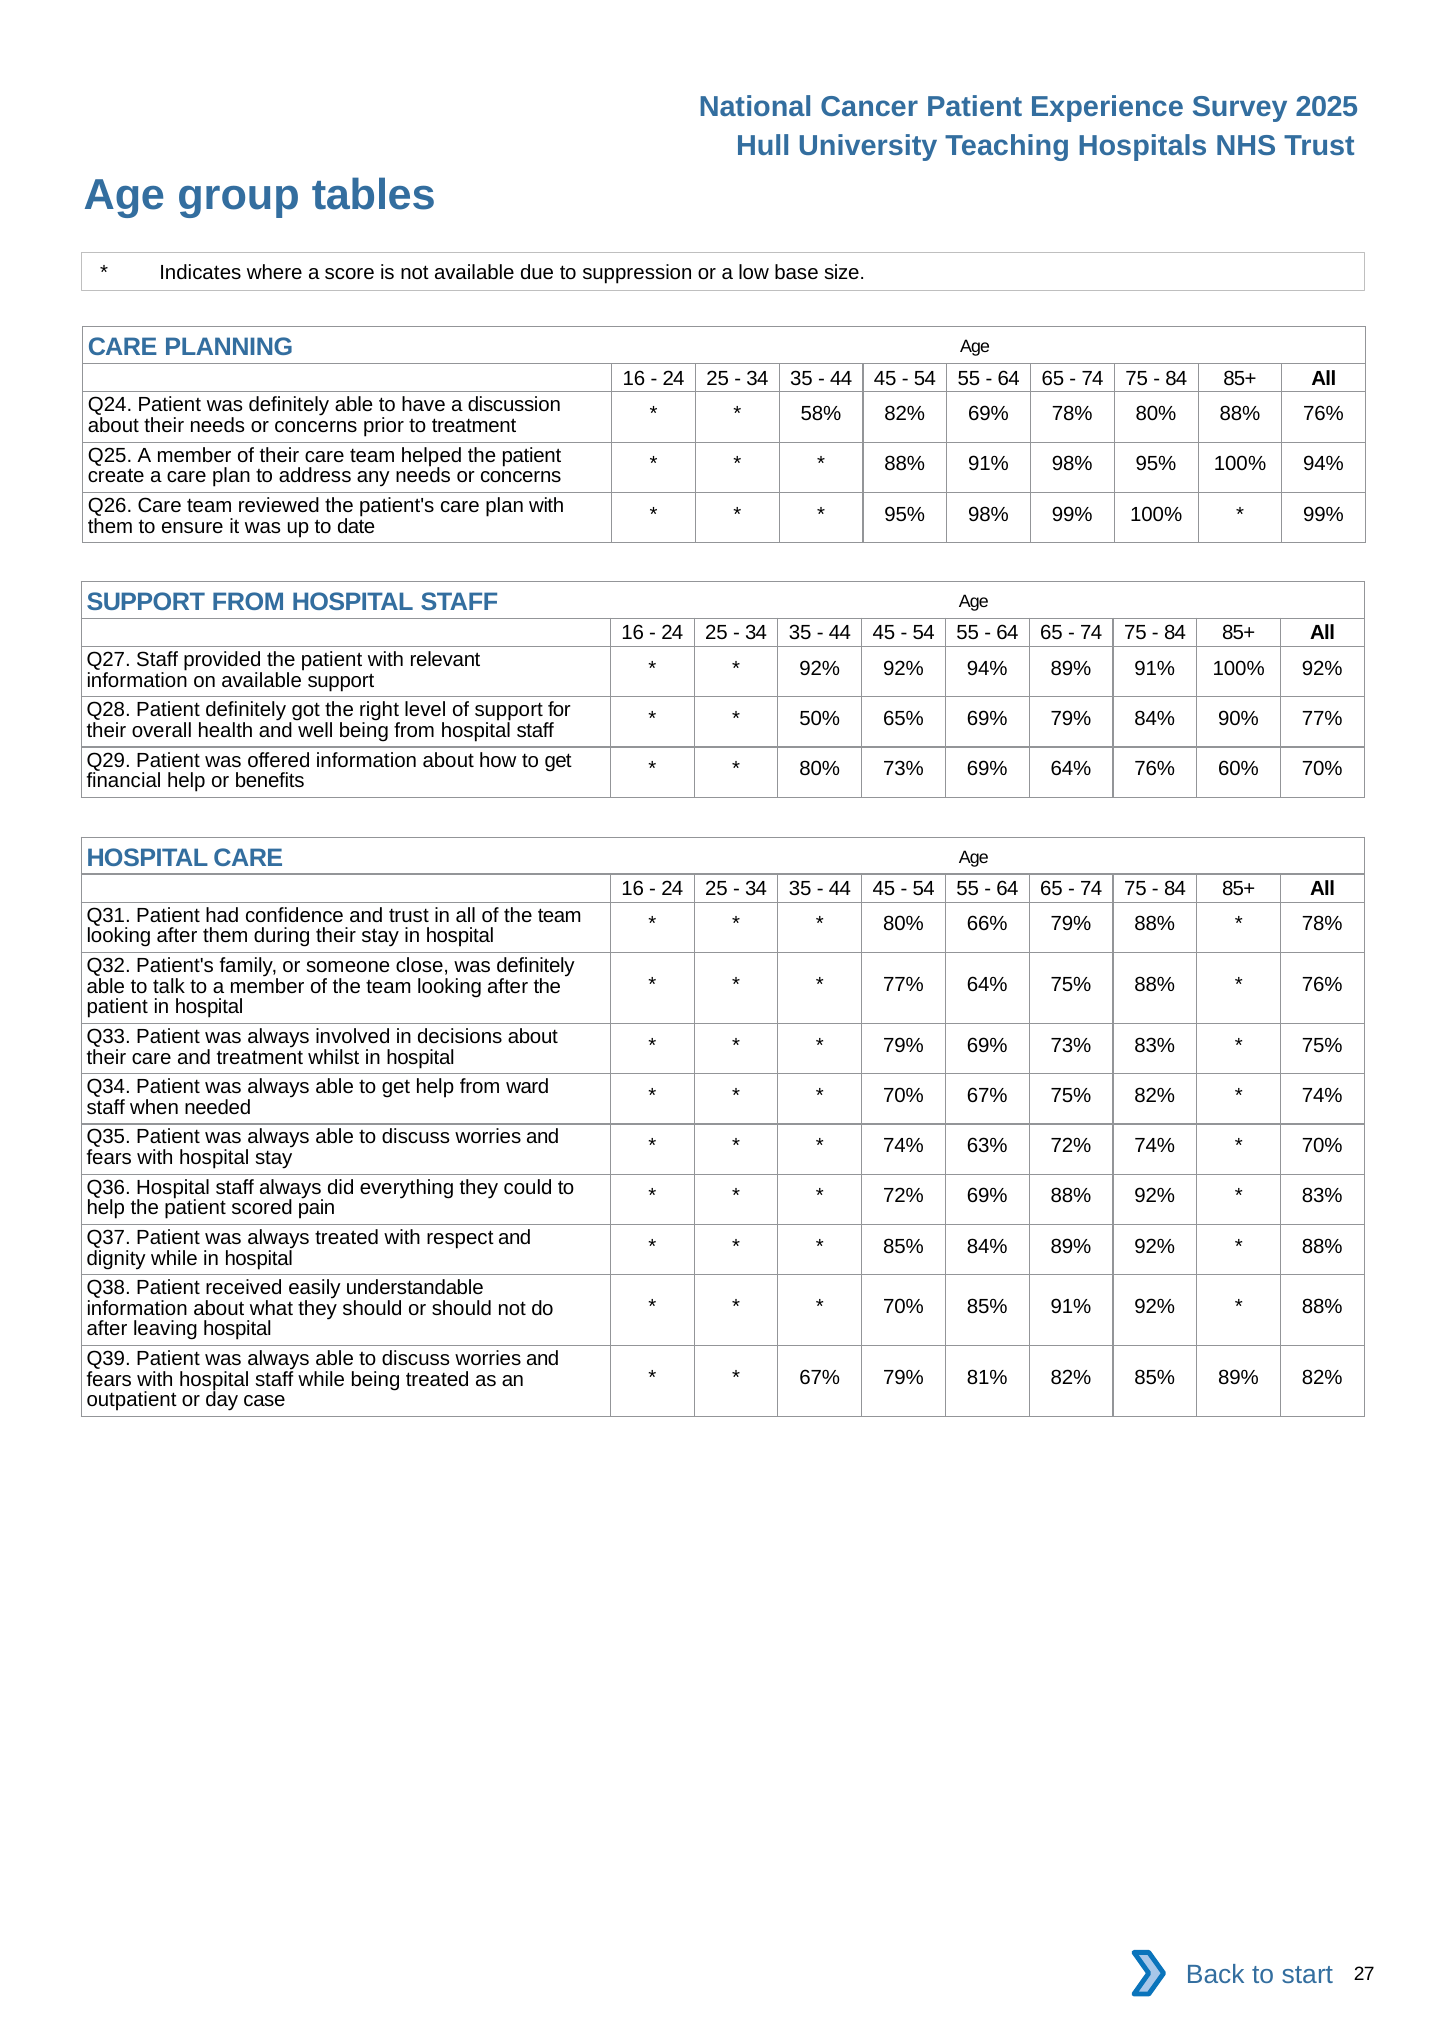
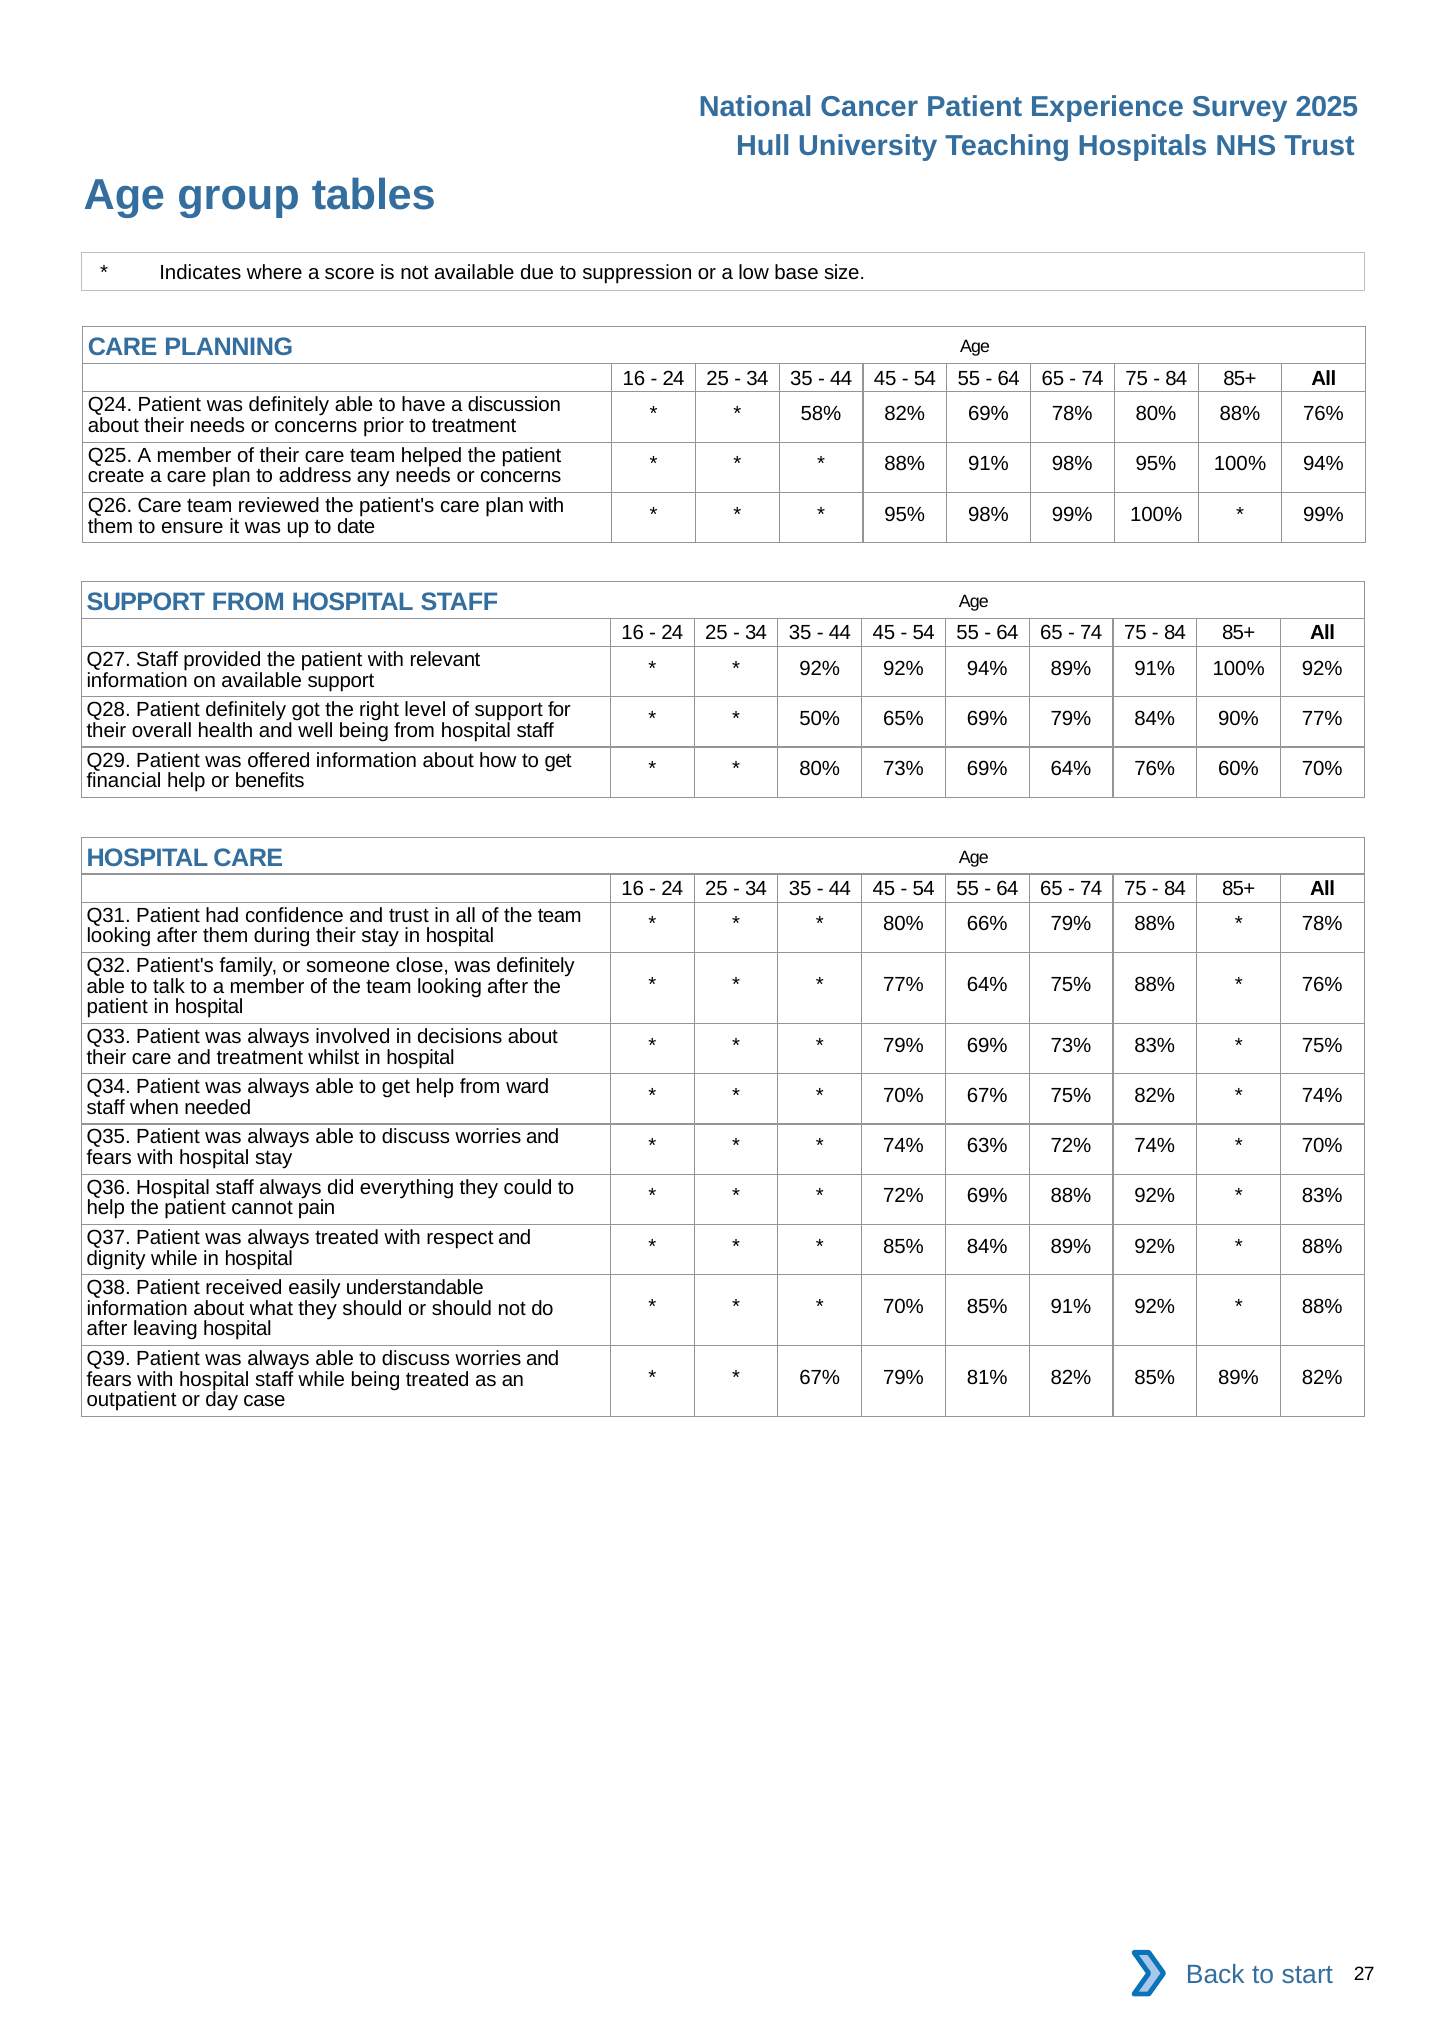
scored: scored -> cannot (262, 1208)
